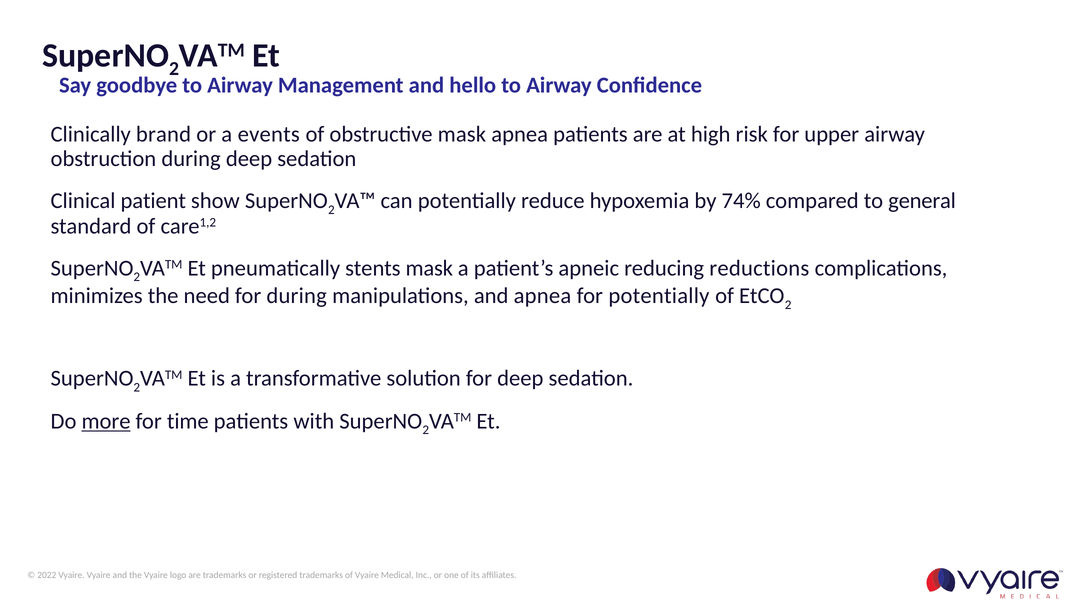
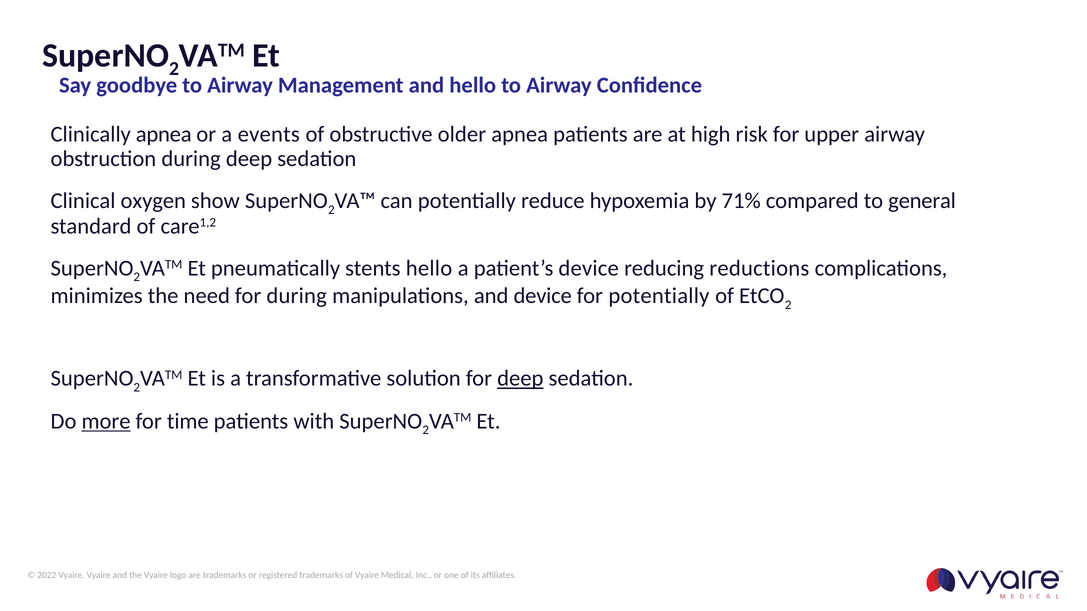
Clinically brand: brand -> apnea (164, 134)
obstructive mask: mask -> older (462, 134)
patient: patient -> oxygen (153, 201)
74%: 74% -> 71% (741, 201)
stents mask: mask -> hello (429, 268)
patient’s apneic: apneic -> device (589, 268)
and apnea: apnea -> device (543, 296)
deep underline: none -> present (520, 379)
